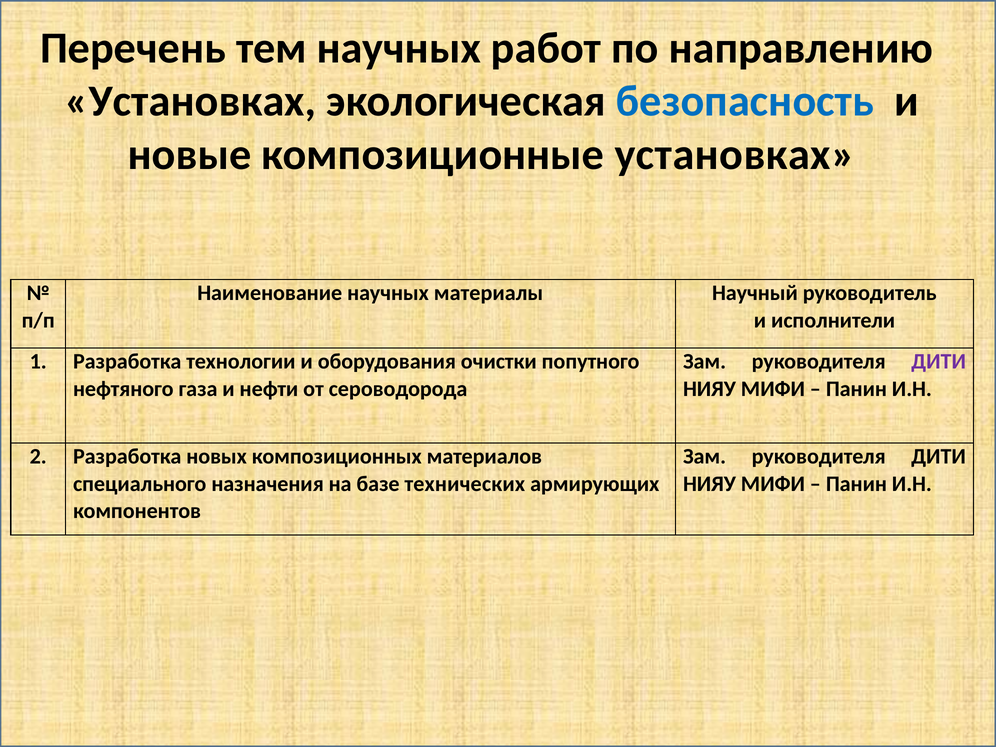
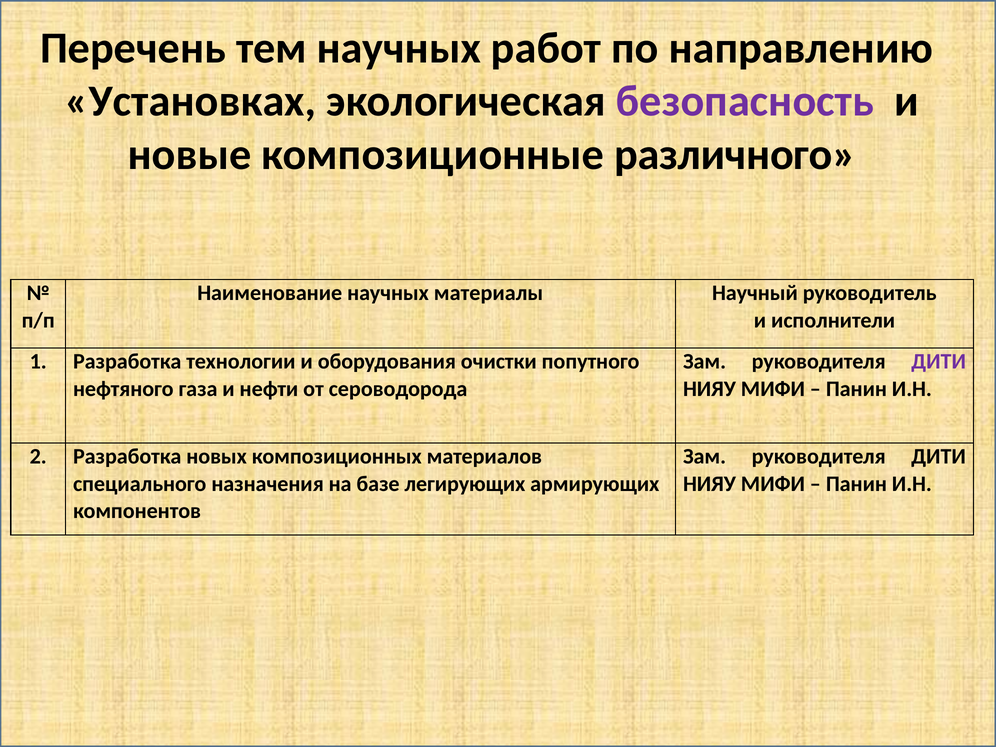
безопасность colour: blue -> purple (745, 101)
композиционные установках: установках -> различного (735, 155)
технических: технических -> легирующих (465, 484)
